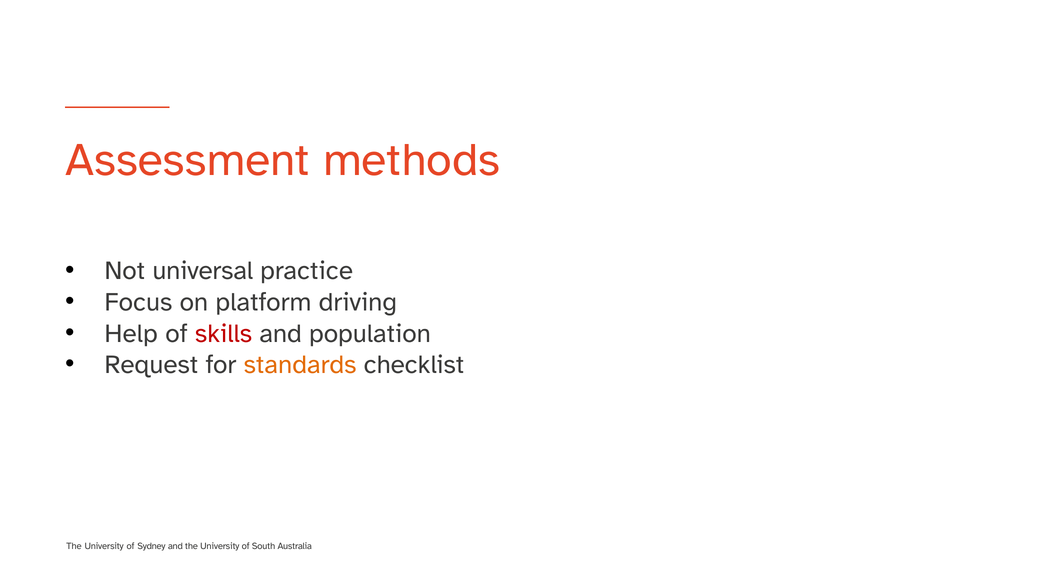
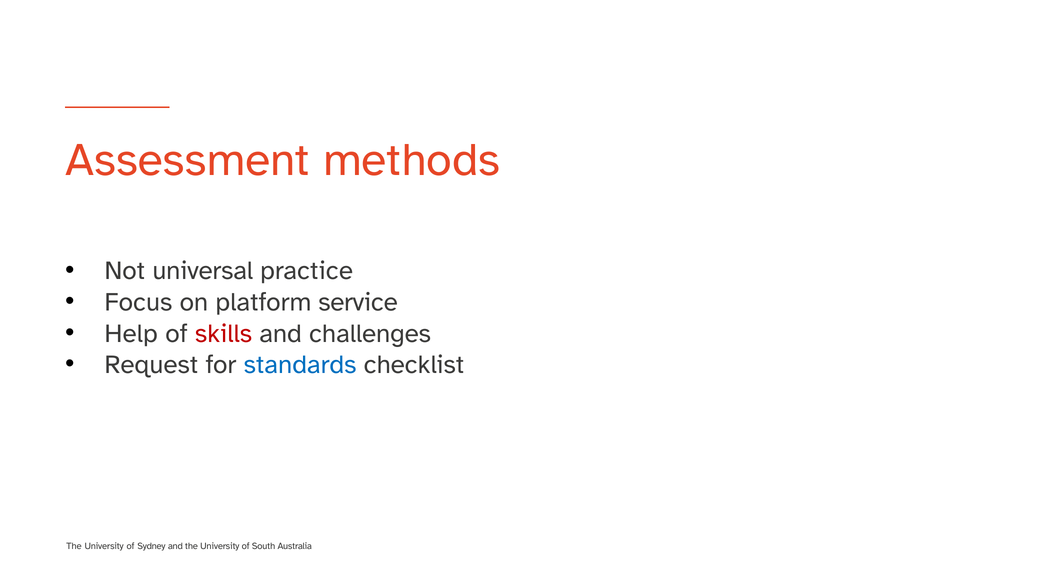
driving: driving -> service (358, 302)
population: population -> challenges (370, 334)
standards colour: orange -> blue (300, 365)
